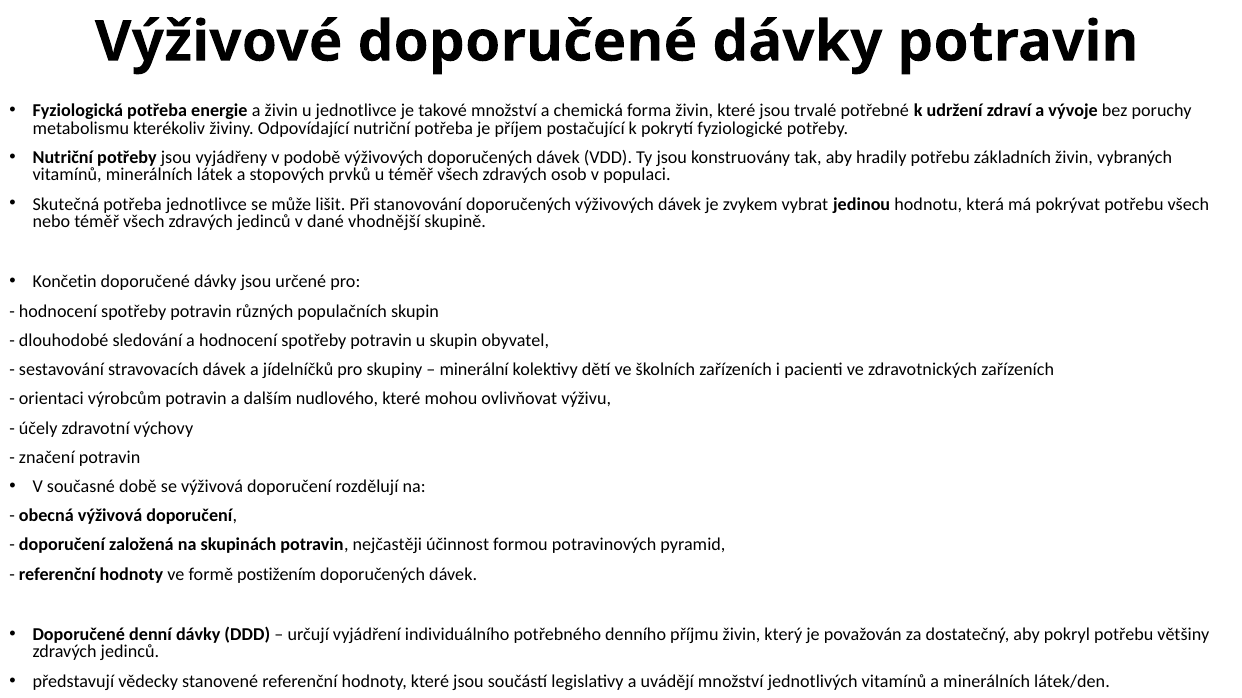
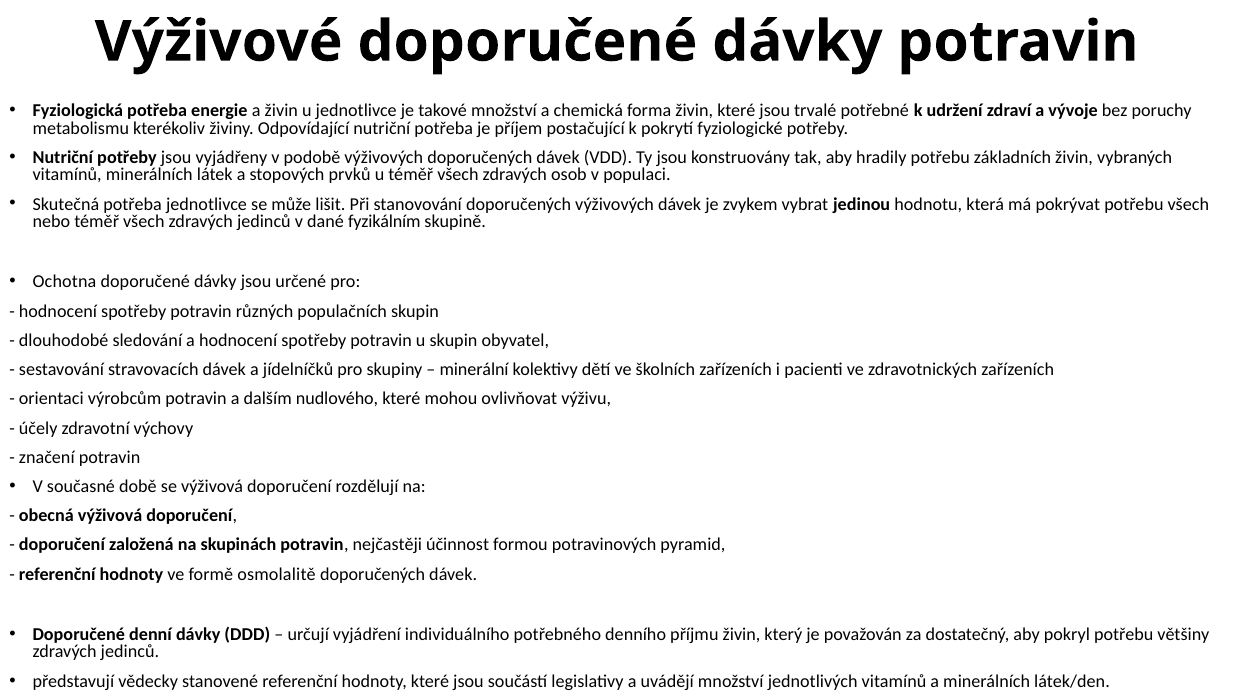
vhodnější: vhodnější -> fyzikálním (384, 222)
Končetin: Končetin -> Ochotna (65, 282)
postižením: postižením -> osmolalitě (277, 575)
